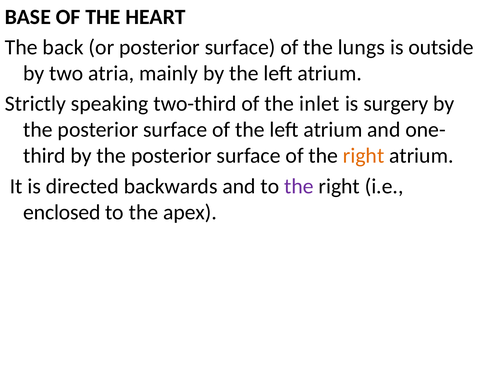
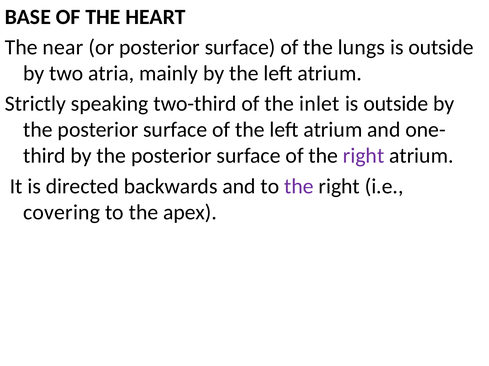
back: back -> near (63, 47)
surgery: surgery -> outside (396, 104)
right colour: orange -> purple (364, 156)
enclosed: enclosed -> covering (62, 213)
